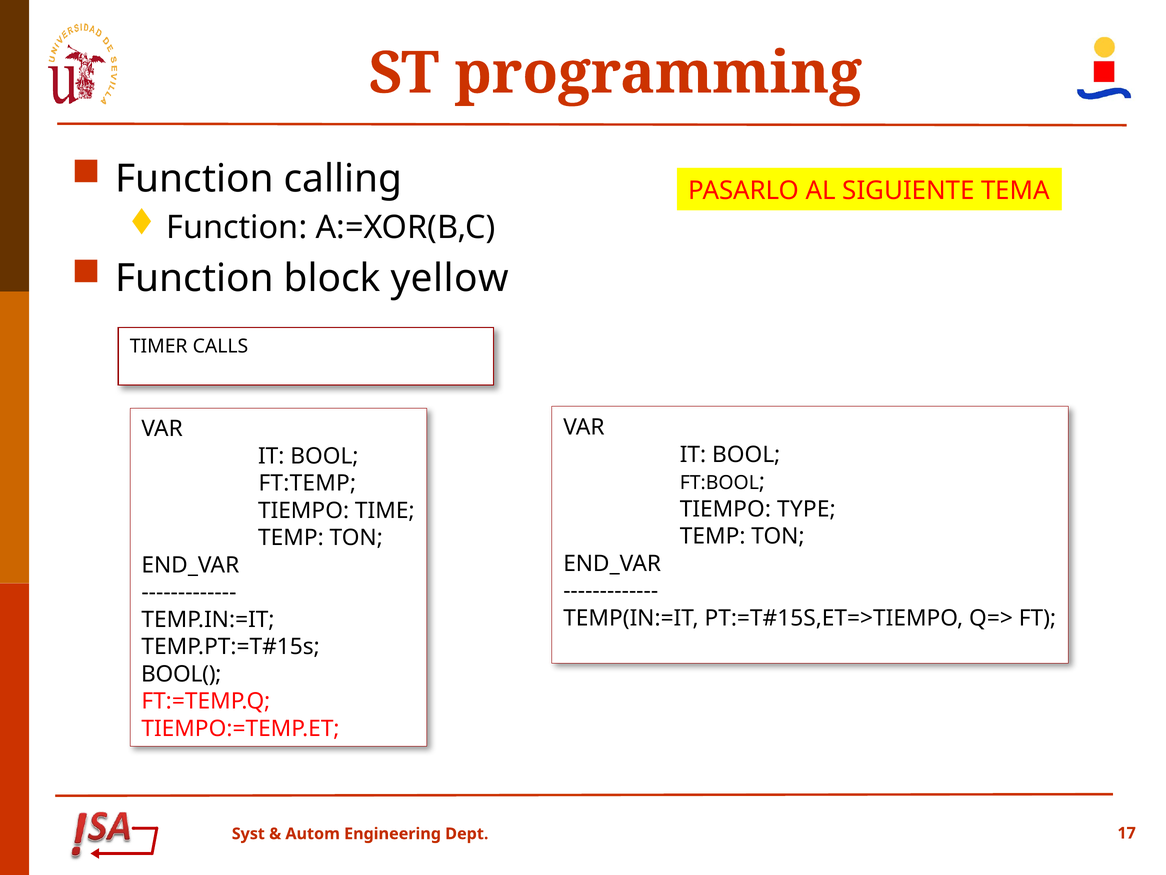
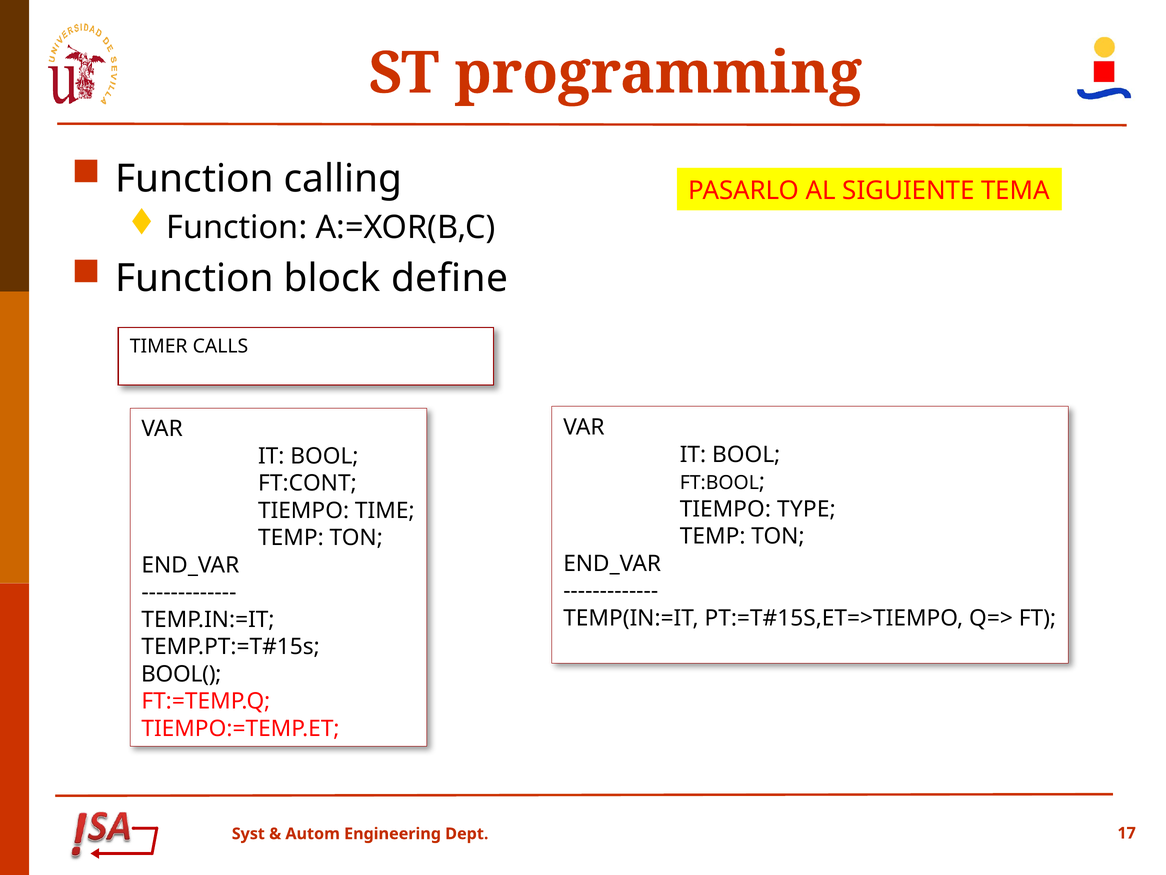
yellow: yellow -> define (450, 278)
FT:TEMP: FT:TEMP -> FT:CONT (307, 483)
